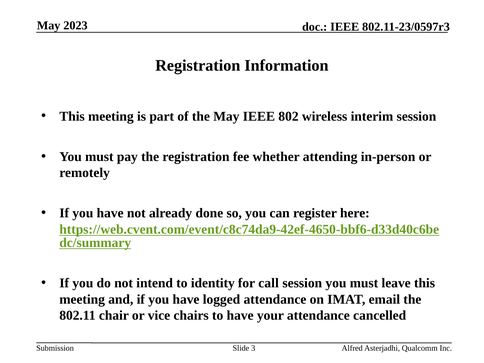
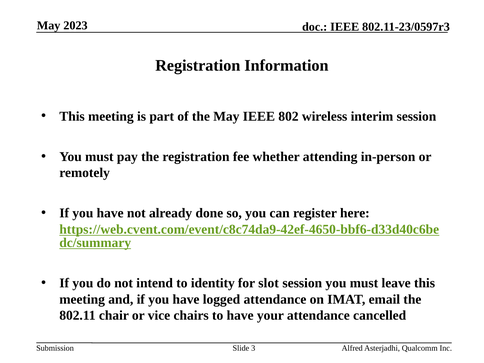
call: call -> slot (269, 283)
